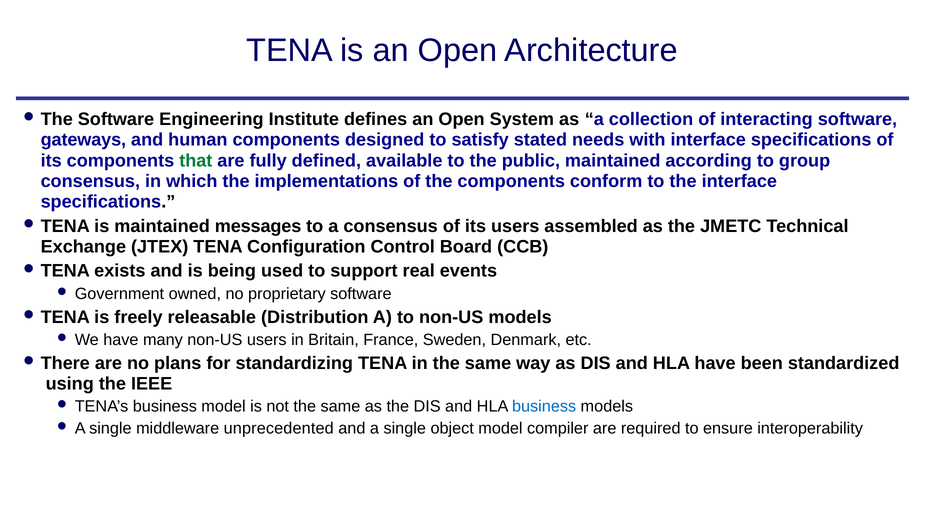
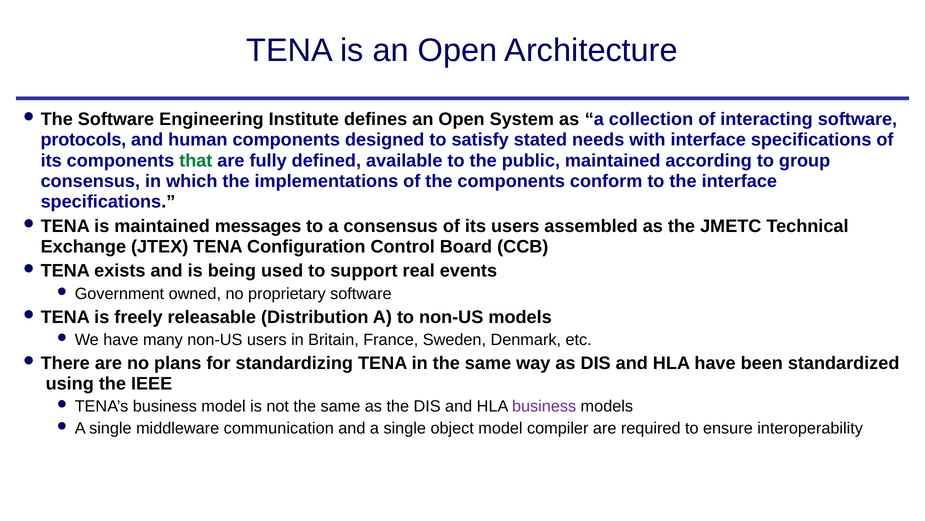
gateways: gateways -> protocols (83, 140)
business colour: blue -> purple (544, 406)
unprecedented: unprecedented -> communication (279, 428)
